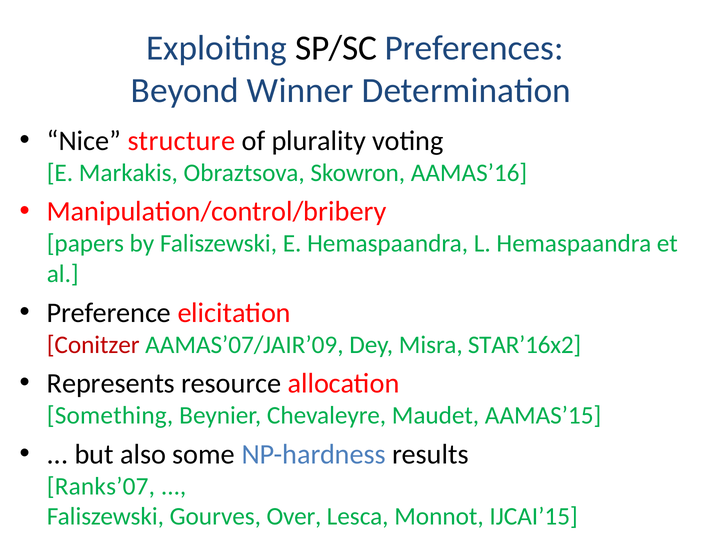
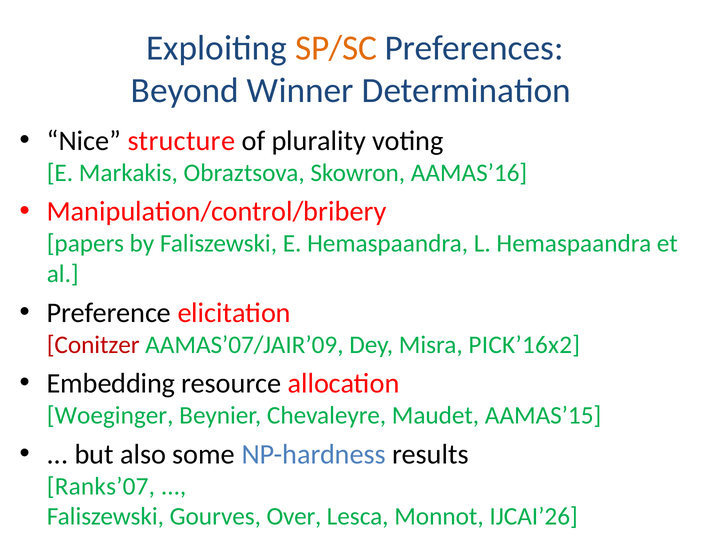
SP/SC colour: black -> orange (336, 48)
STAR’16x2: STAR’16x2 -> PICK’16x2 (524, 345)
Represents: Represents -> Embedding (111, 384)
Something: Something -> Woeginger (110, 415)
IJCAI’15: IJCAI’15 -> IJCAI’26 (534, 517)
